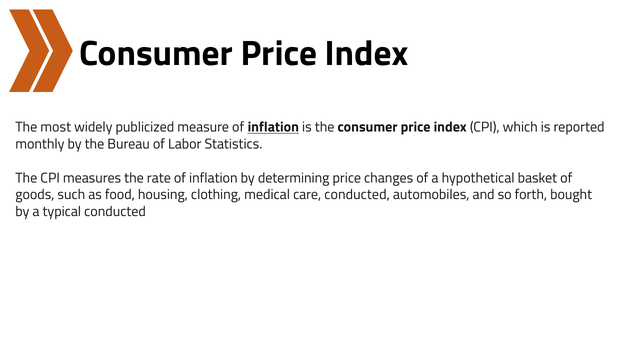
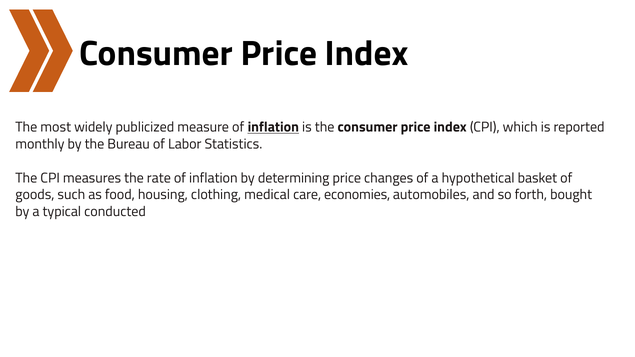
care conducted: conducted -> economies (357, 195)
